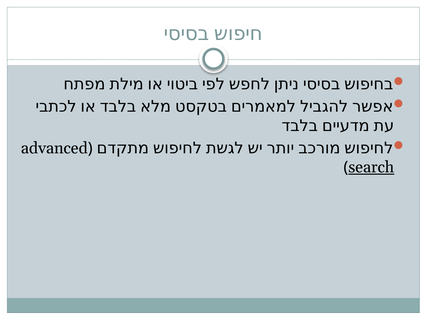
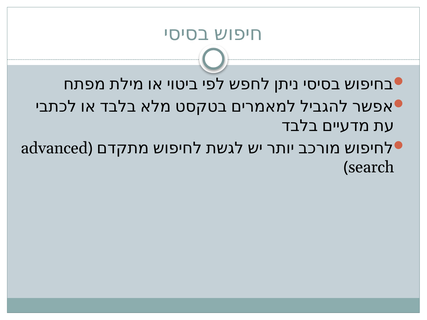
search underline: present -> none (371, 167)
